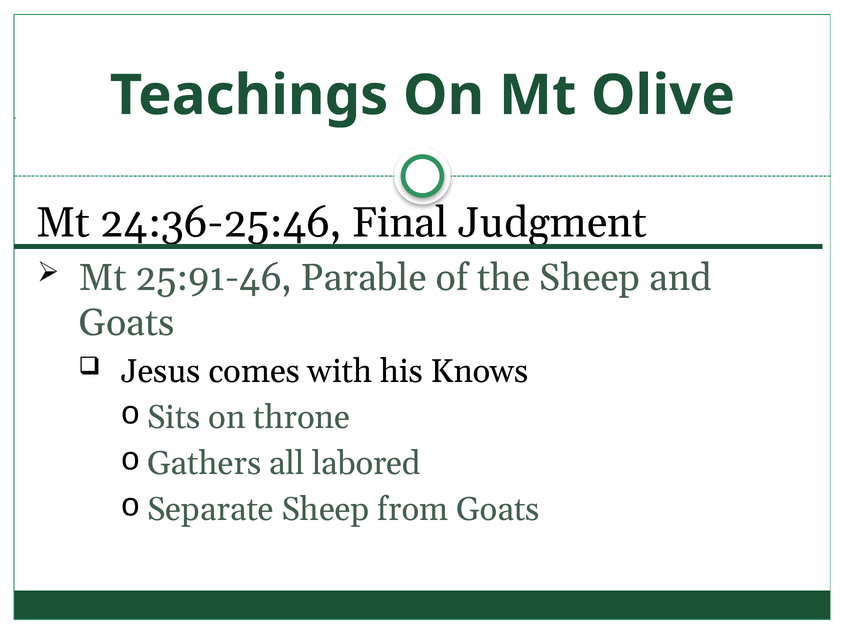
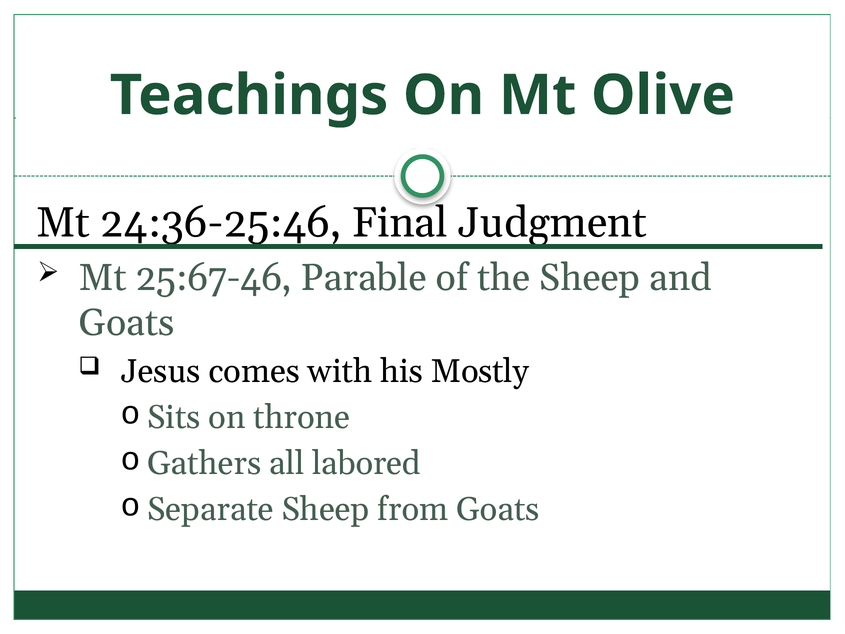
25:91-46: 25:91-46 -> 25:67-46 (214, 278)
Knows: Knows -> Mostly (480, 371)
